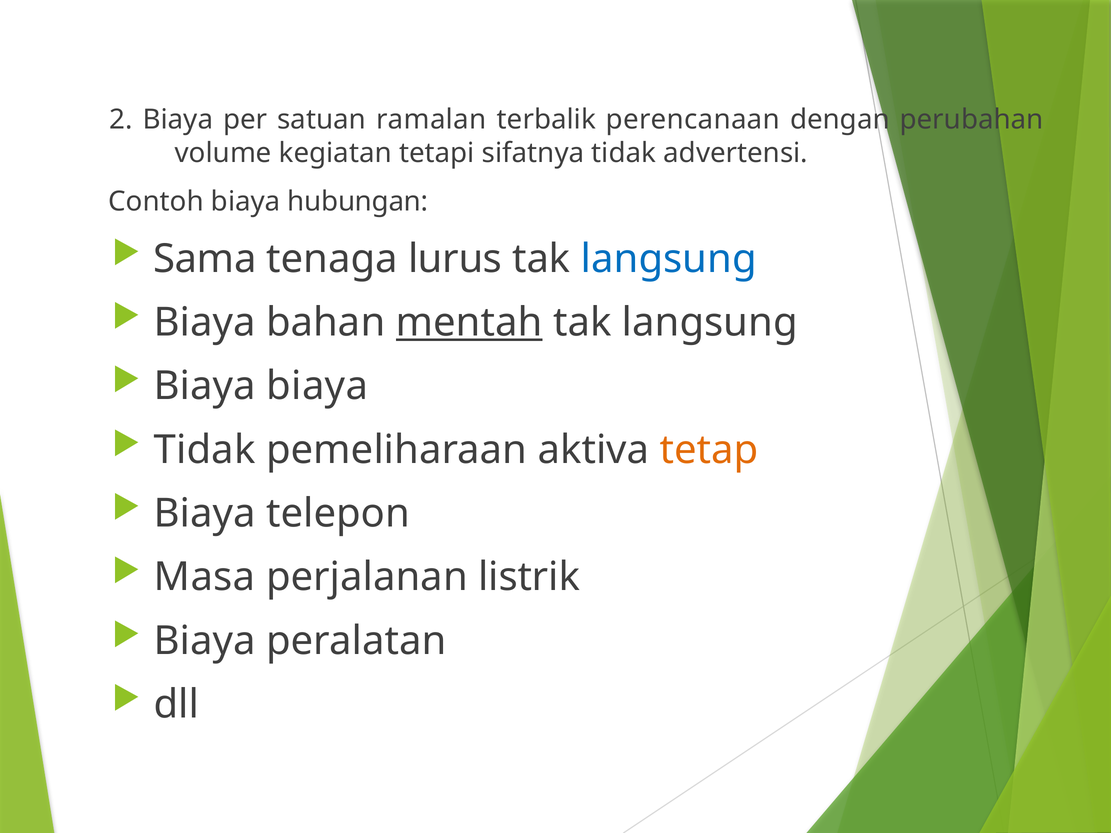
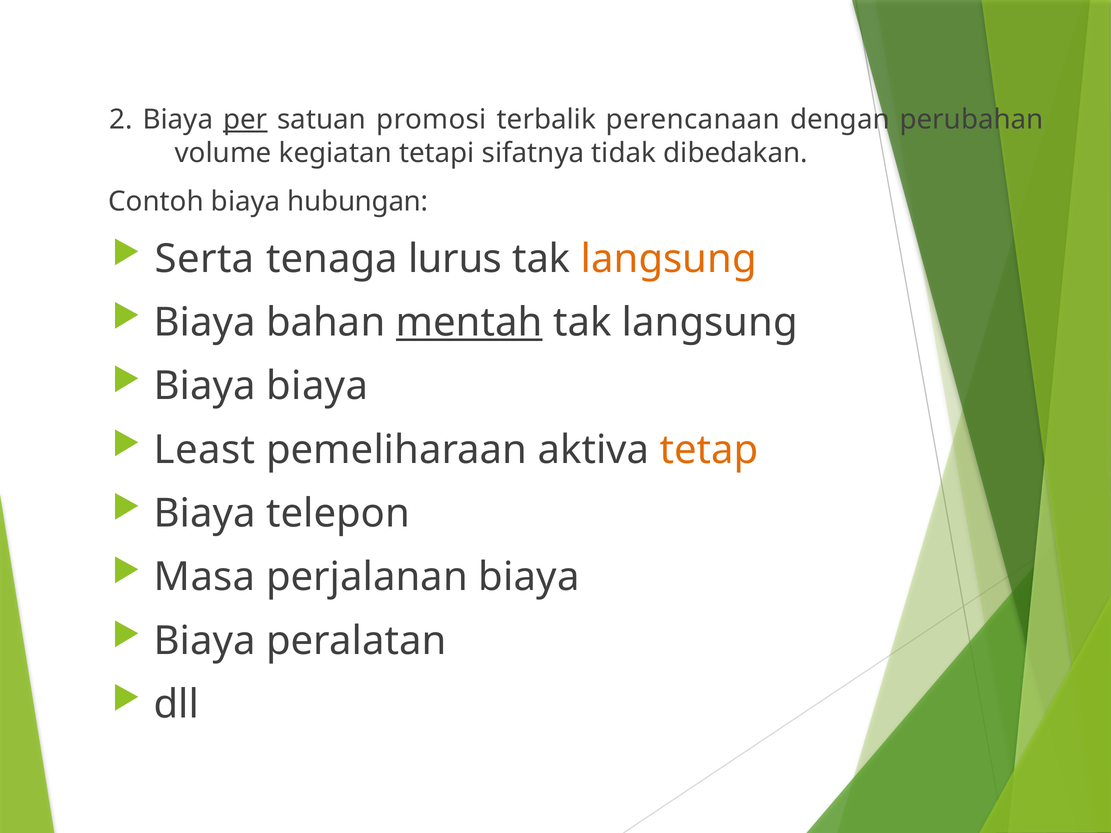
per underline: none -> present (245, 120)
ramalan: ramalan -> promosi (431, 120)
advertensi: advertensi -> dibedakan (736, 153)
Sama: Sama -> Serta (205, 259)
langsung colour: blue -> orange (669, 259)
Tidak: Tidak -> Least (205, 450)
perjalanan listrik: listrik -> biaya (529, 577)
